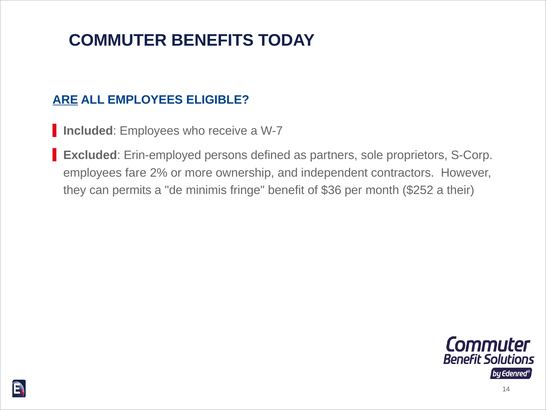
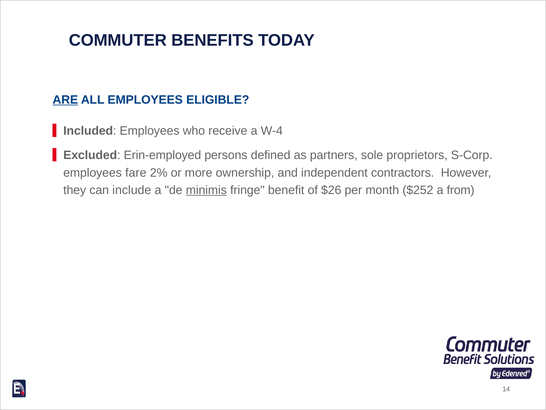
W-7: W-7 -> W-4 (272, 131)
permits: permits -> include (132, 190)
minimis underline: none -> present (206, 190)
$36: $36 -> $26 (331, 190)
their: their -> from (461, 190)
